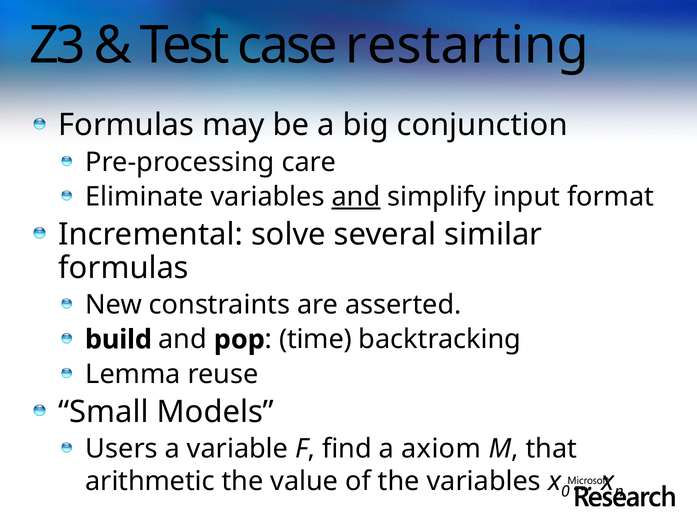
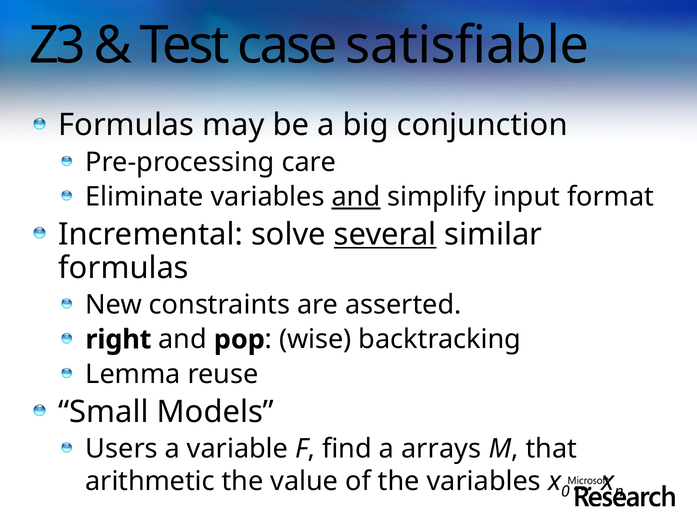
restarting: restarting -> satisfiable (467, 45)
several underline: none -> present (385, 234)
build: build -> right (118, 339)
time: time -> wise (315, 339)
axiom: axiom -> arrays (441, 448)
